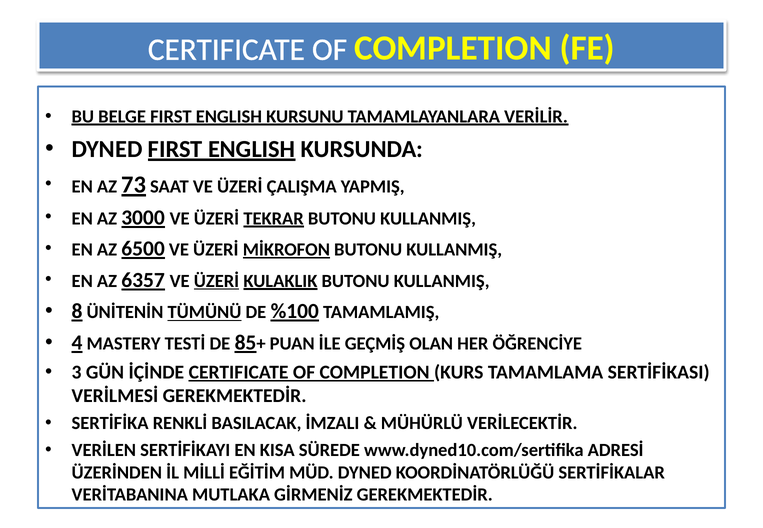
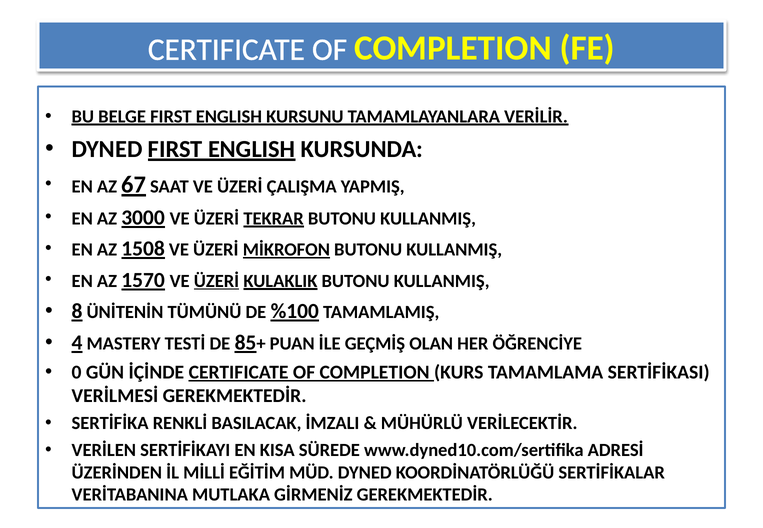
73: 73 -> 67 (134, 185)
6500: 6500 -> 1508 (143, 249)
6357: 6357 -> 1570 (143, 280)
TÜMÜNÜ underline: present -> none (204, 312)
3: 3 -> 0 (77, 372)
